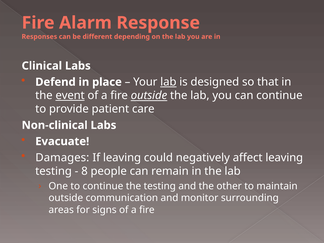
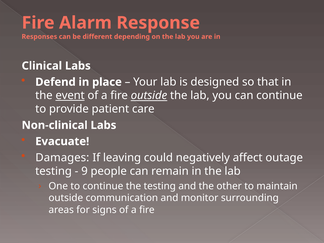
lab underline: present -> none (168, 82)
affect leaving: leaving -> outage (284, 158)
8: 8 -> 9 (85, 171)
